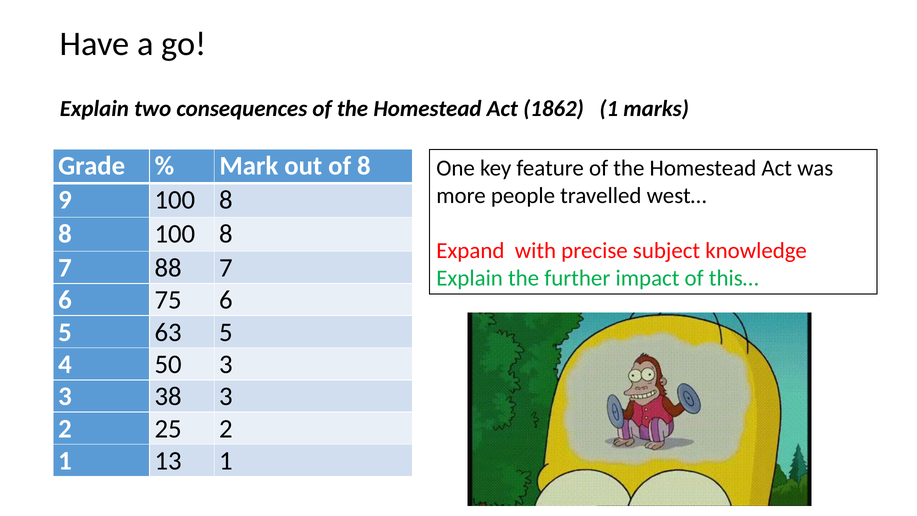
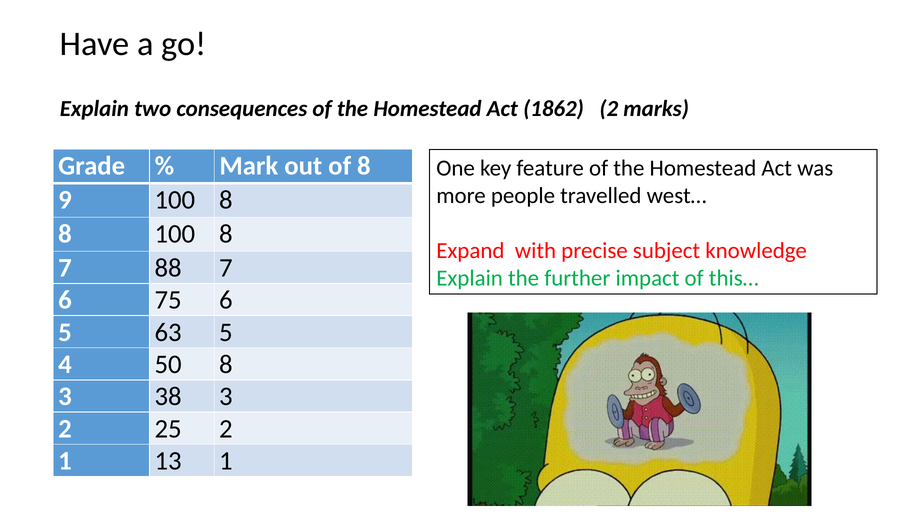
1862 1: 1 -> 2 (609, 109)
50 3: 3 -> 8 (226, 364)
